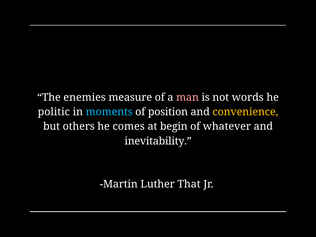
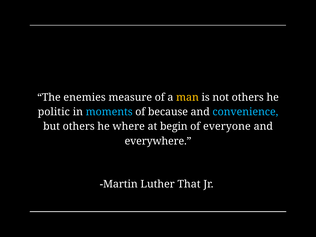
man colour: pink -> yellow (187, 97)
not words: words -> others (248, 97)
position: position -> because (168, 112)
convenience colour: yellow -> light blue (245, 112)
comes: comes -> where (129, 126)
whatever: whatever -> everyone (227, 126)
inevitability: inevitability -> everywhere (158, 141)
